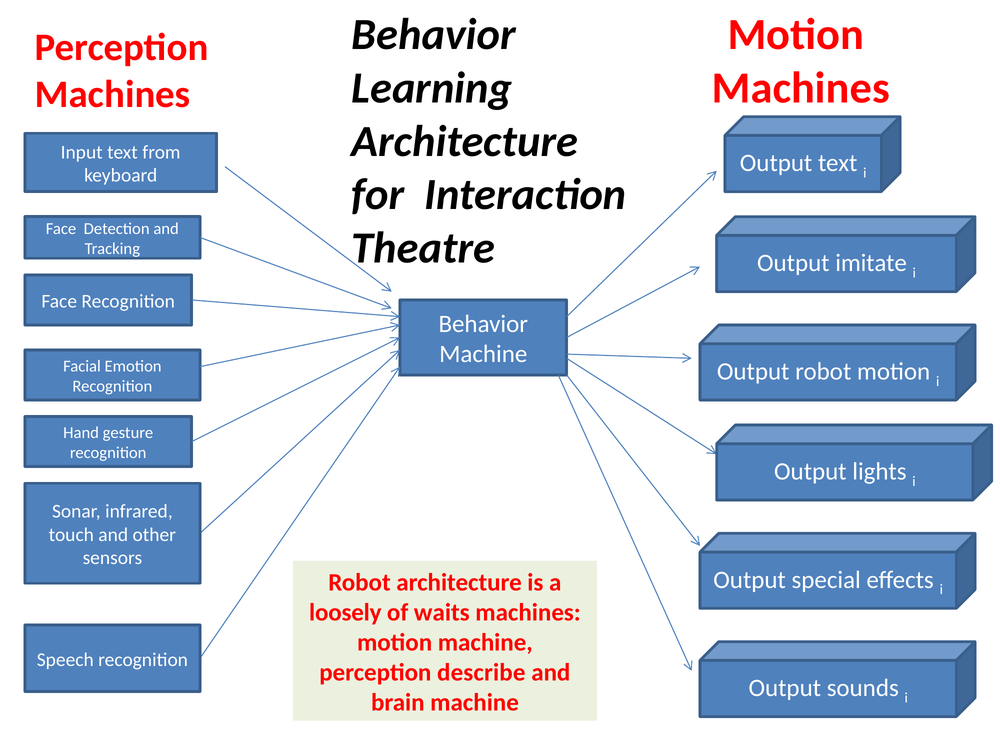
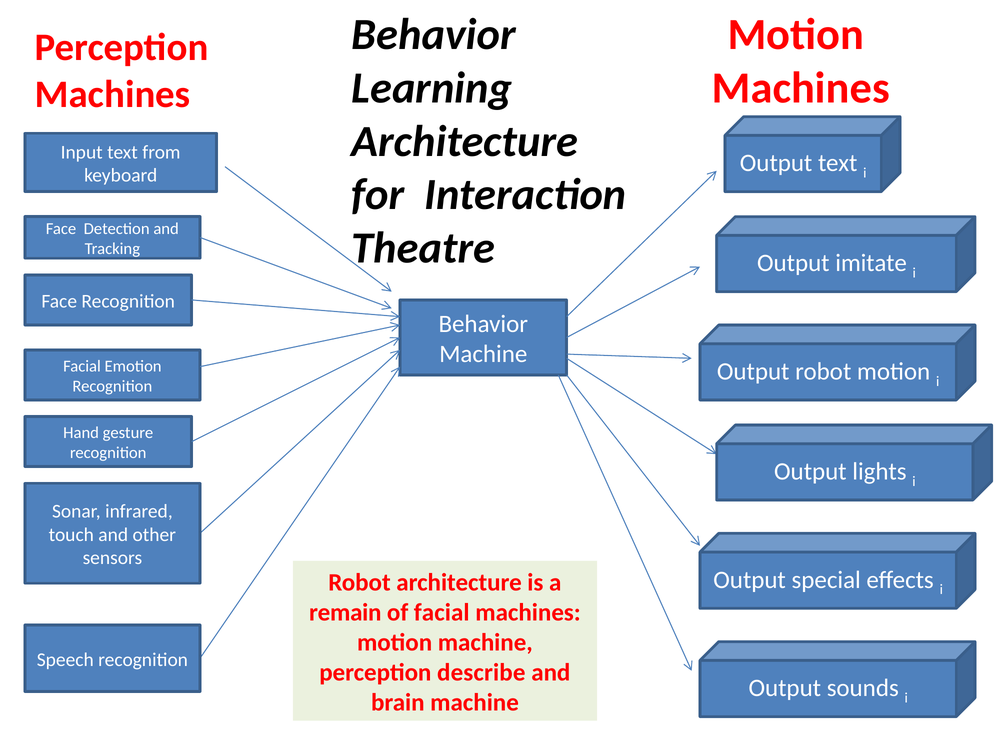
loosely: loosely -> remain (345, 612)
of waits: waits -> facial (442, 612)
